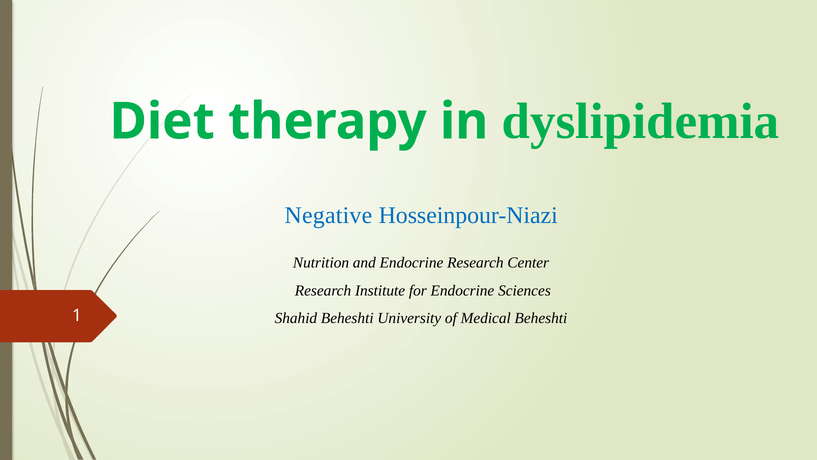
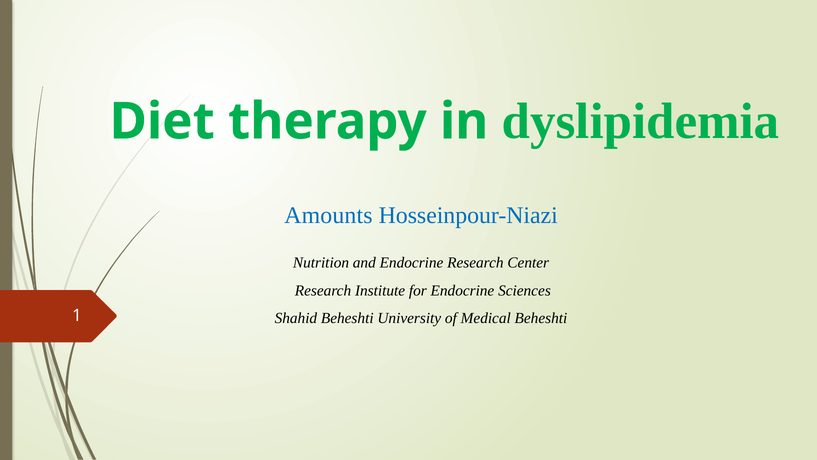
Negative: Negative -> Amounts (328, 215)
